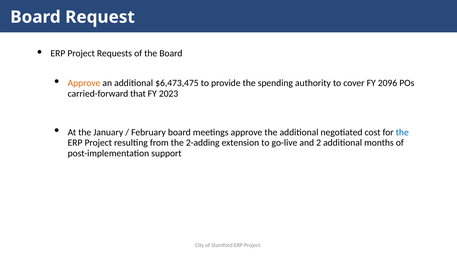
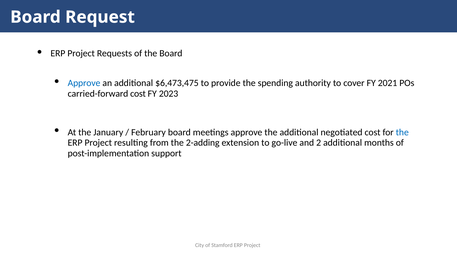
Approve colour: orange -> blue (84, 83)
2096: 2096 -> 2021 (388, 83)
carried-forward that: that -> cost (138, 94)
